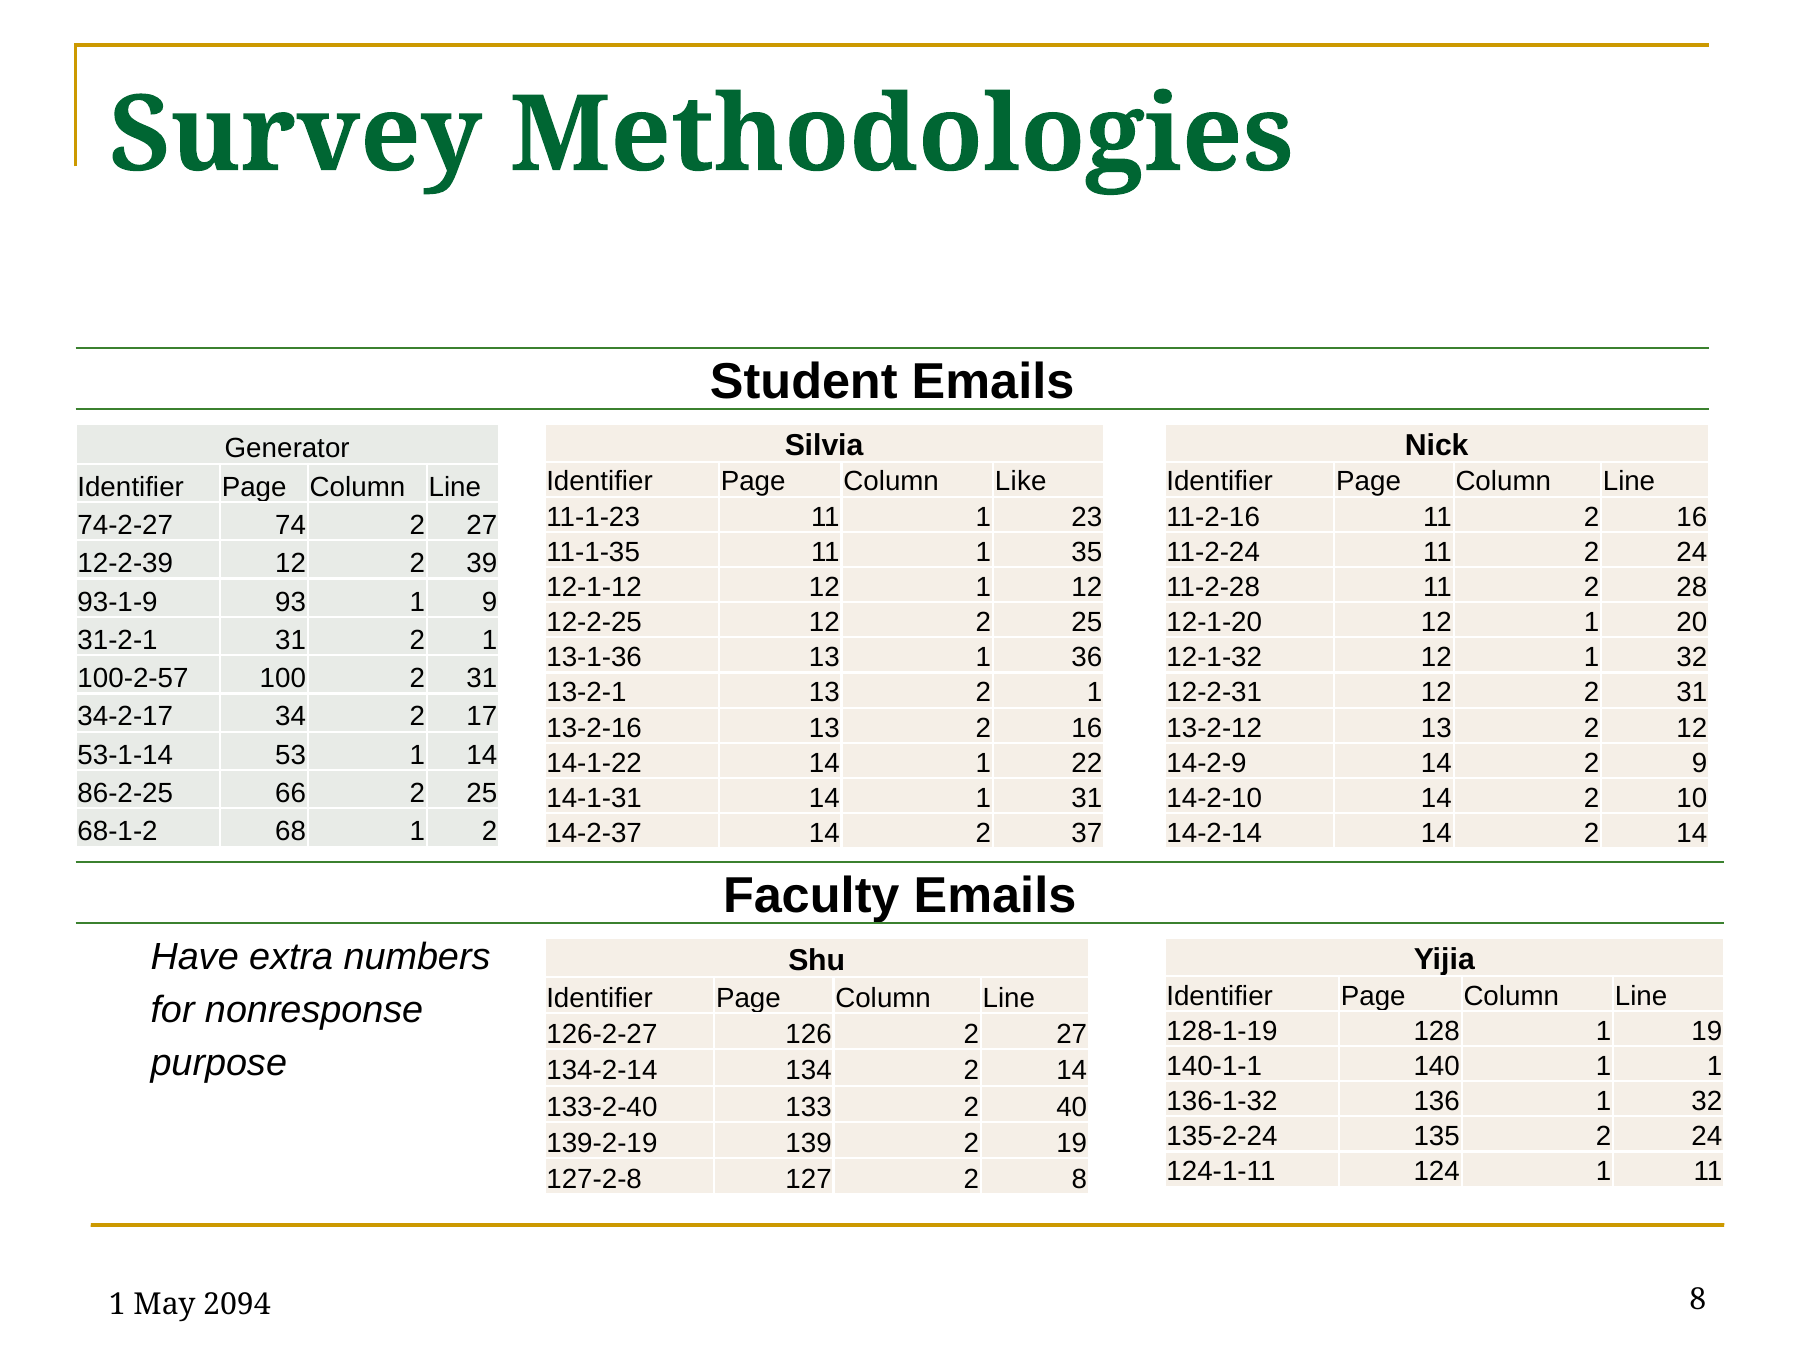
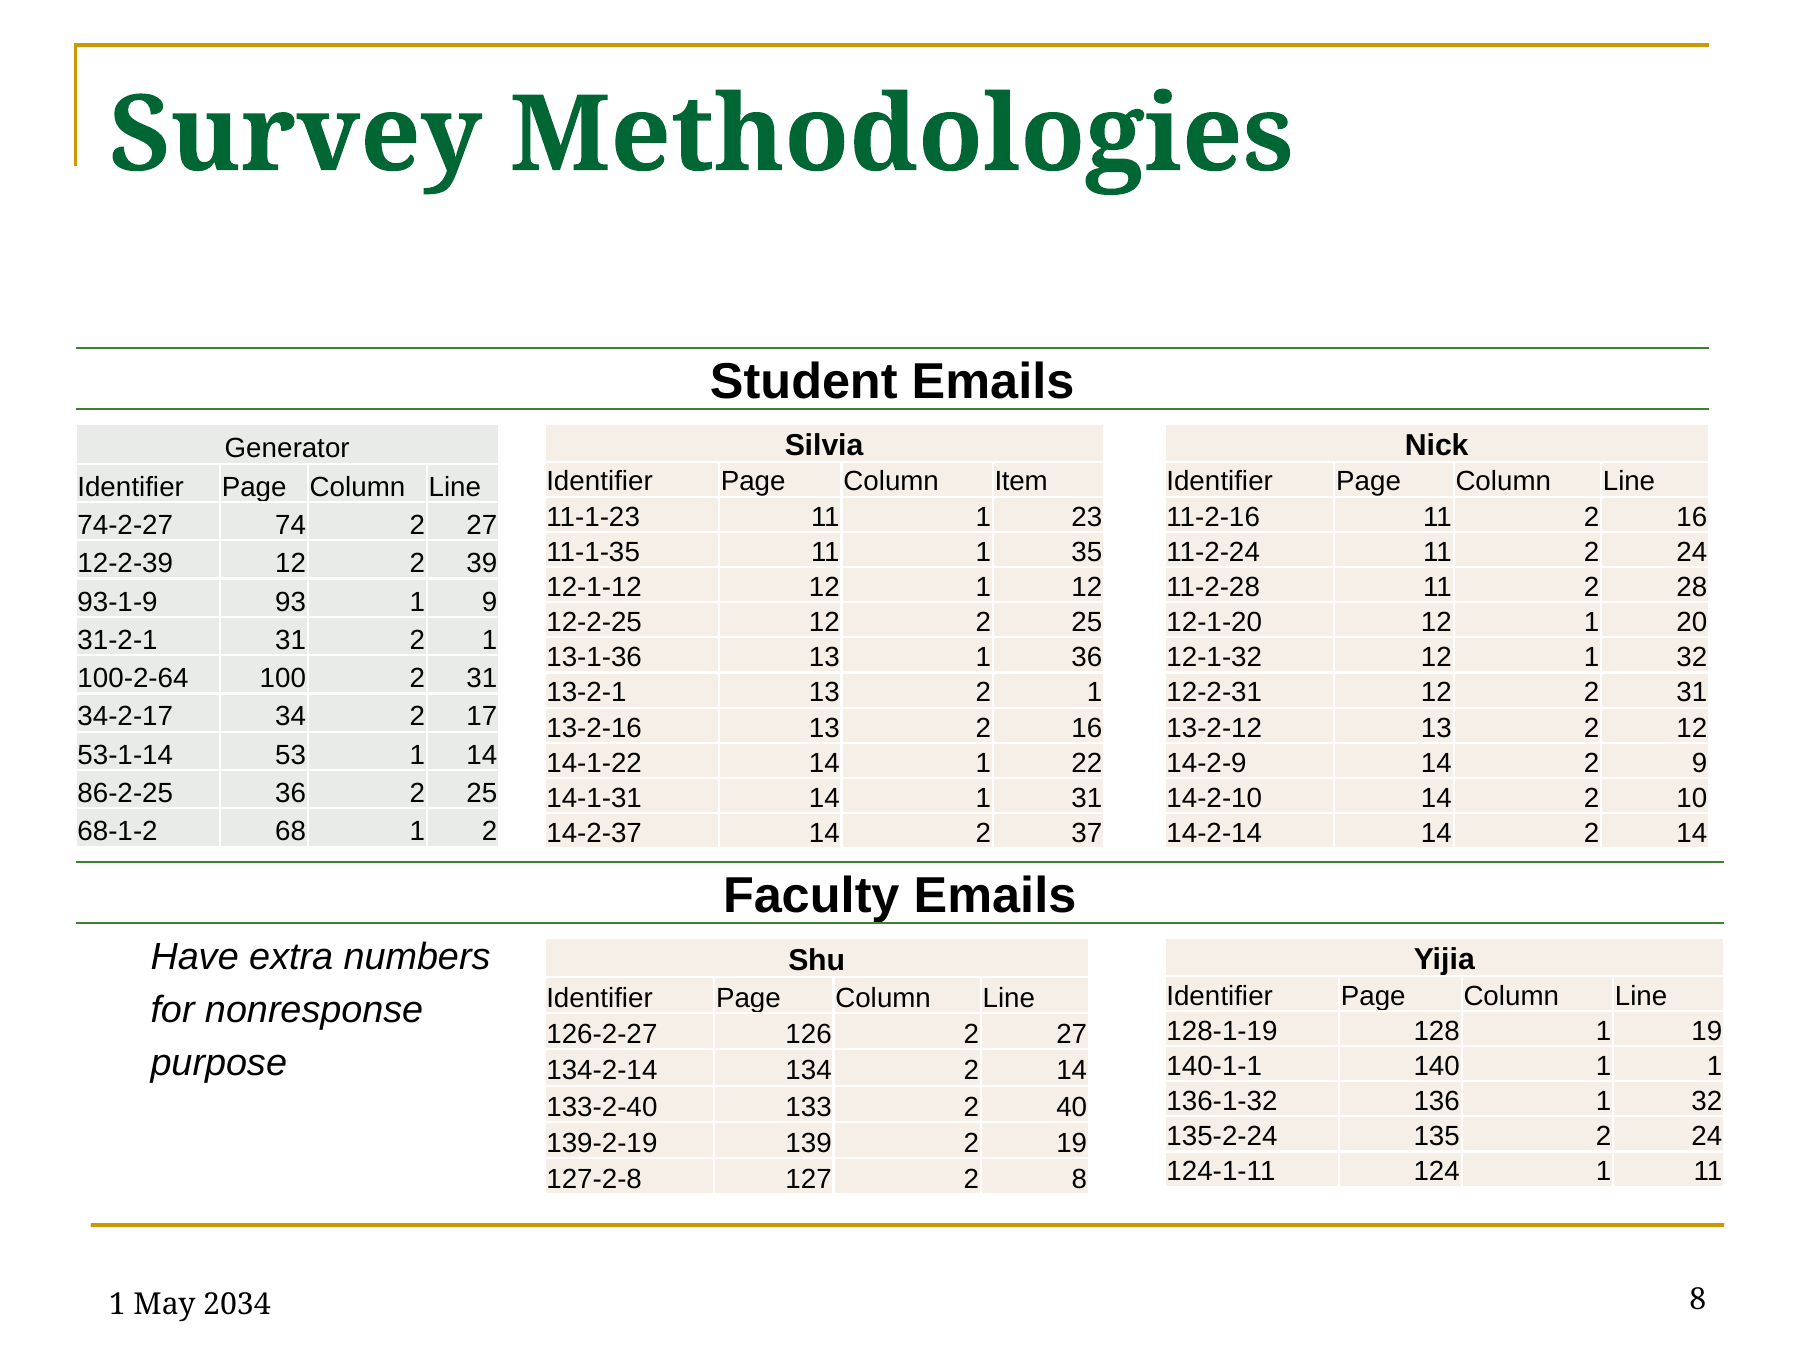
Like: Like -> Item (1021, 482)
100-2-57: 100-2-57 -> 100-2-64 (133, 679)
86-2-25 66: 66 -> 36 (291, 794)
2094: 2094 -> 2034 (237, 1305)
